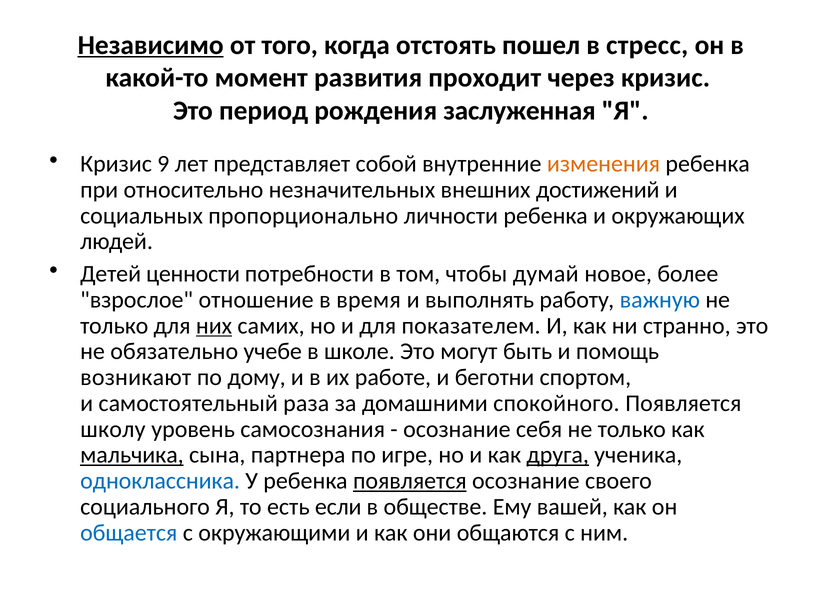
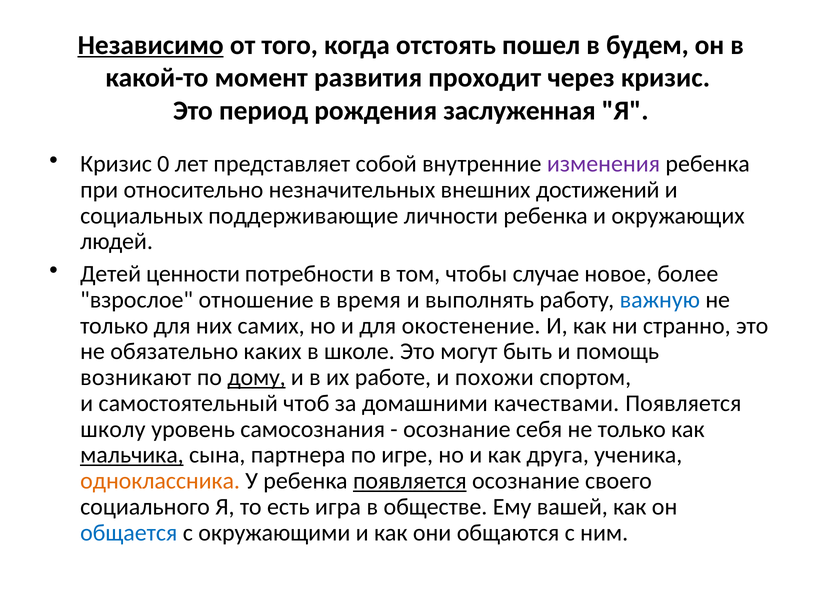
стресс: стресс -> будем (647, 45)
9: 9 -> 0 (163, 164)
изменения colour: orange -> purple (604, 164)
пропорционально: пропорционально -> поддерживающие (303, 216)
думай: думай -> случае (546, 274)
них underline: present -> none (214, 326)
показателем: показателем -> окостенение (471, 326)
учебе: учебе -> каких (273, 352)
дому underline: none -> present (257, 378)
беготни: беготни -> похожи (494, 378)
раза: раза -> чтоб (306, 404)
спокойного: спокойного -> качествами (556, 404)
друга underline: present -> none (558, 455)
одноклассника colour: blue -> orange (160, 481)
если: если -> игра (338, 507)
